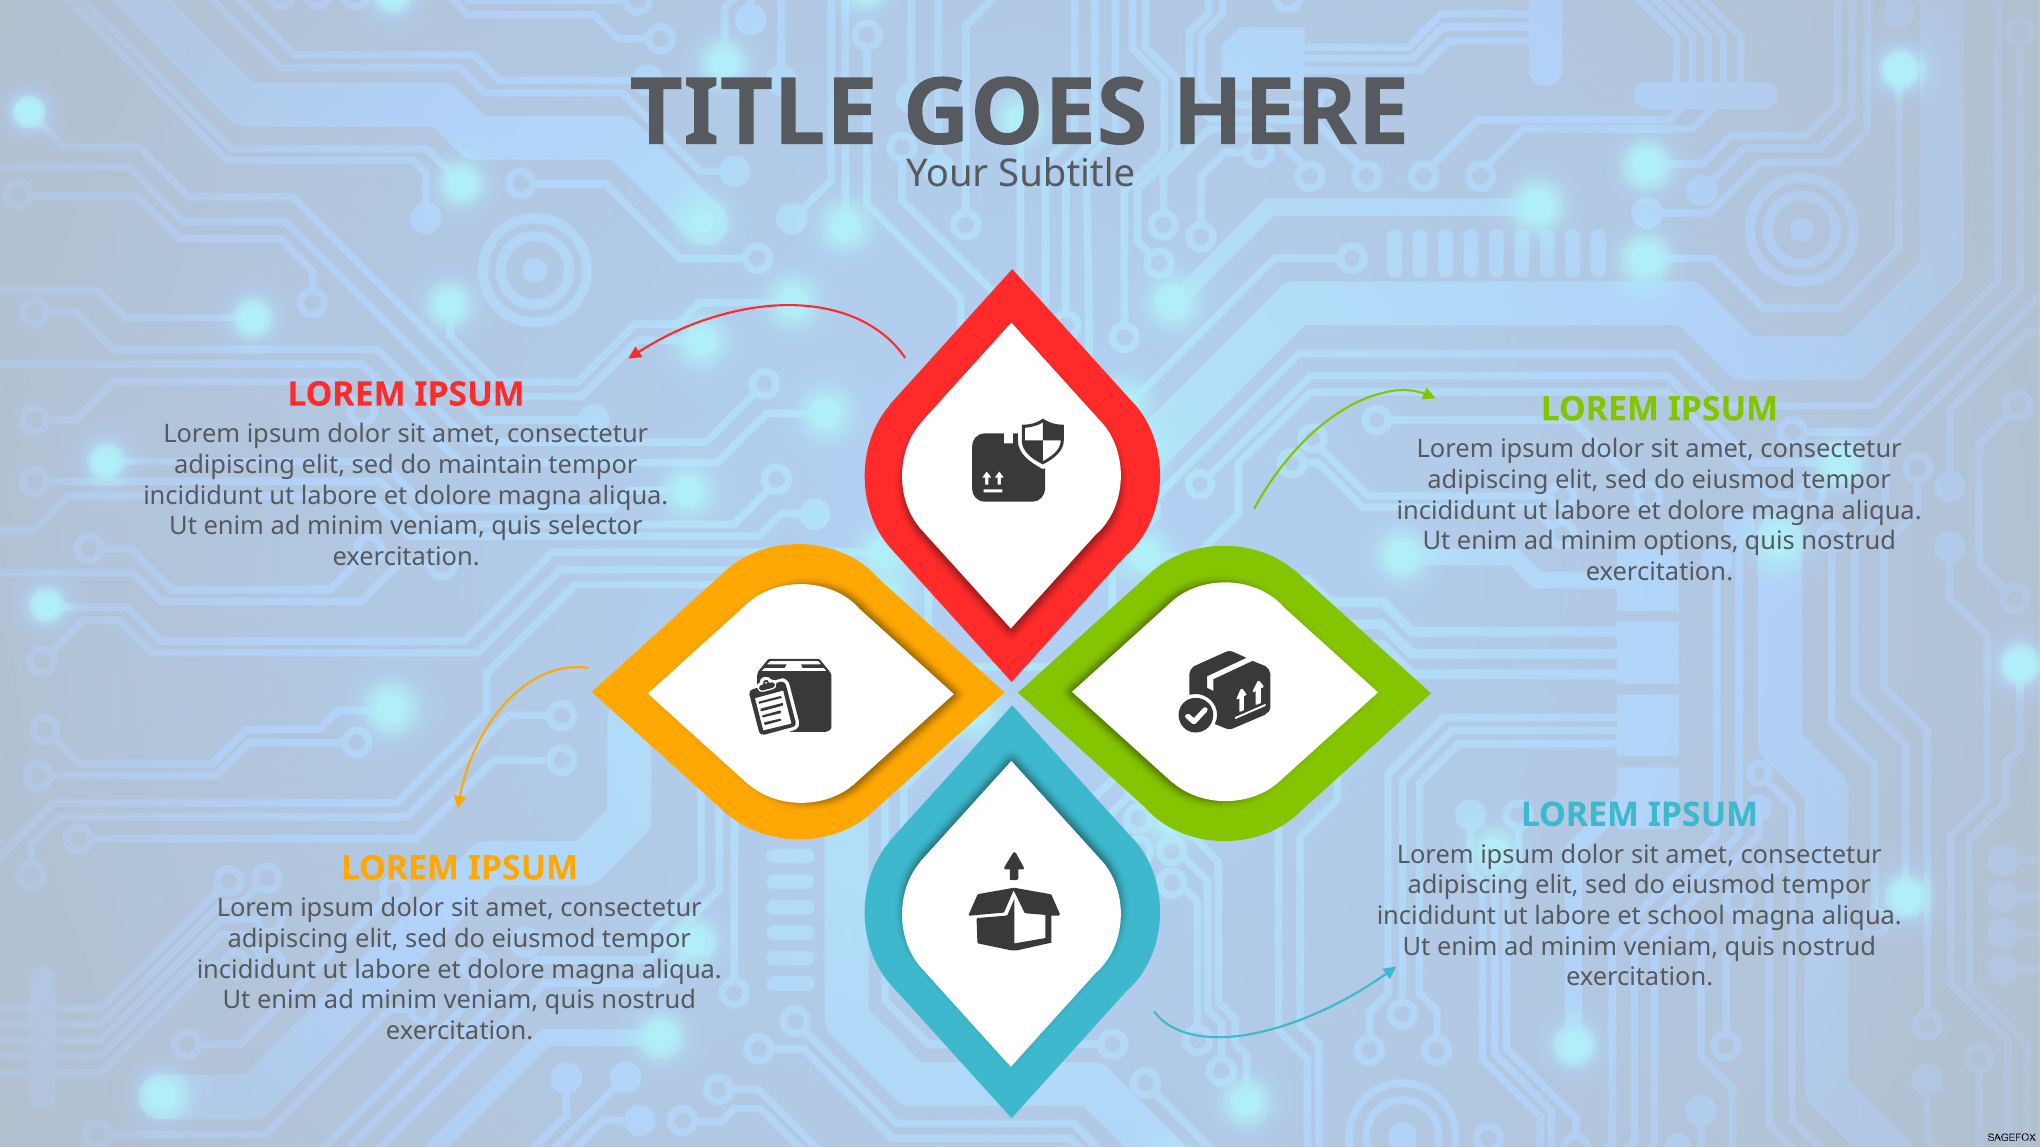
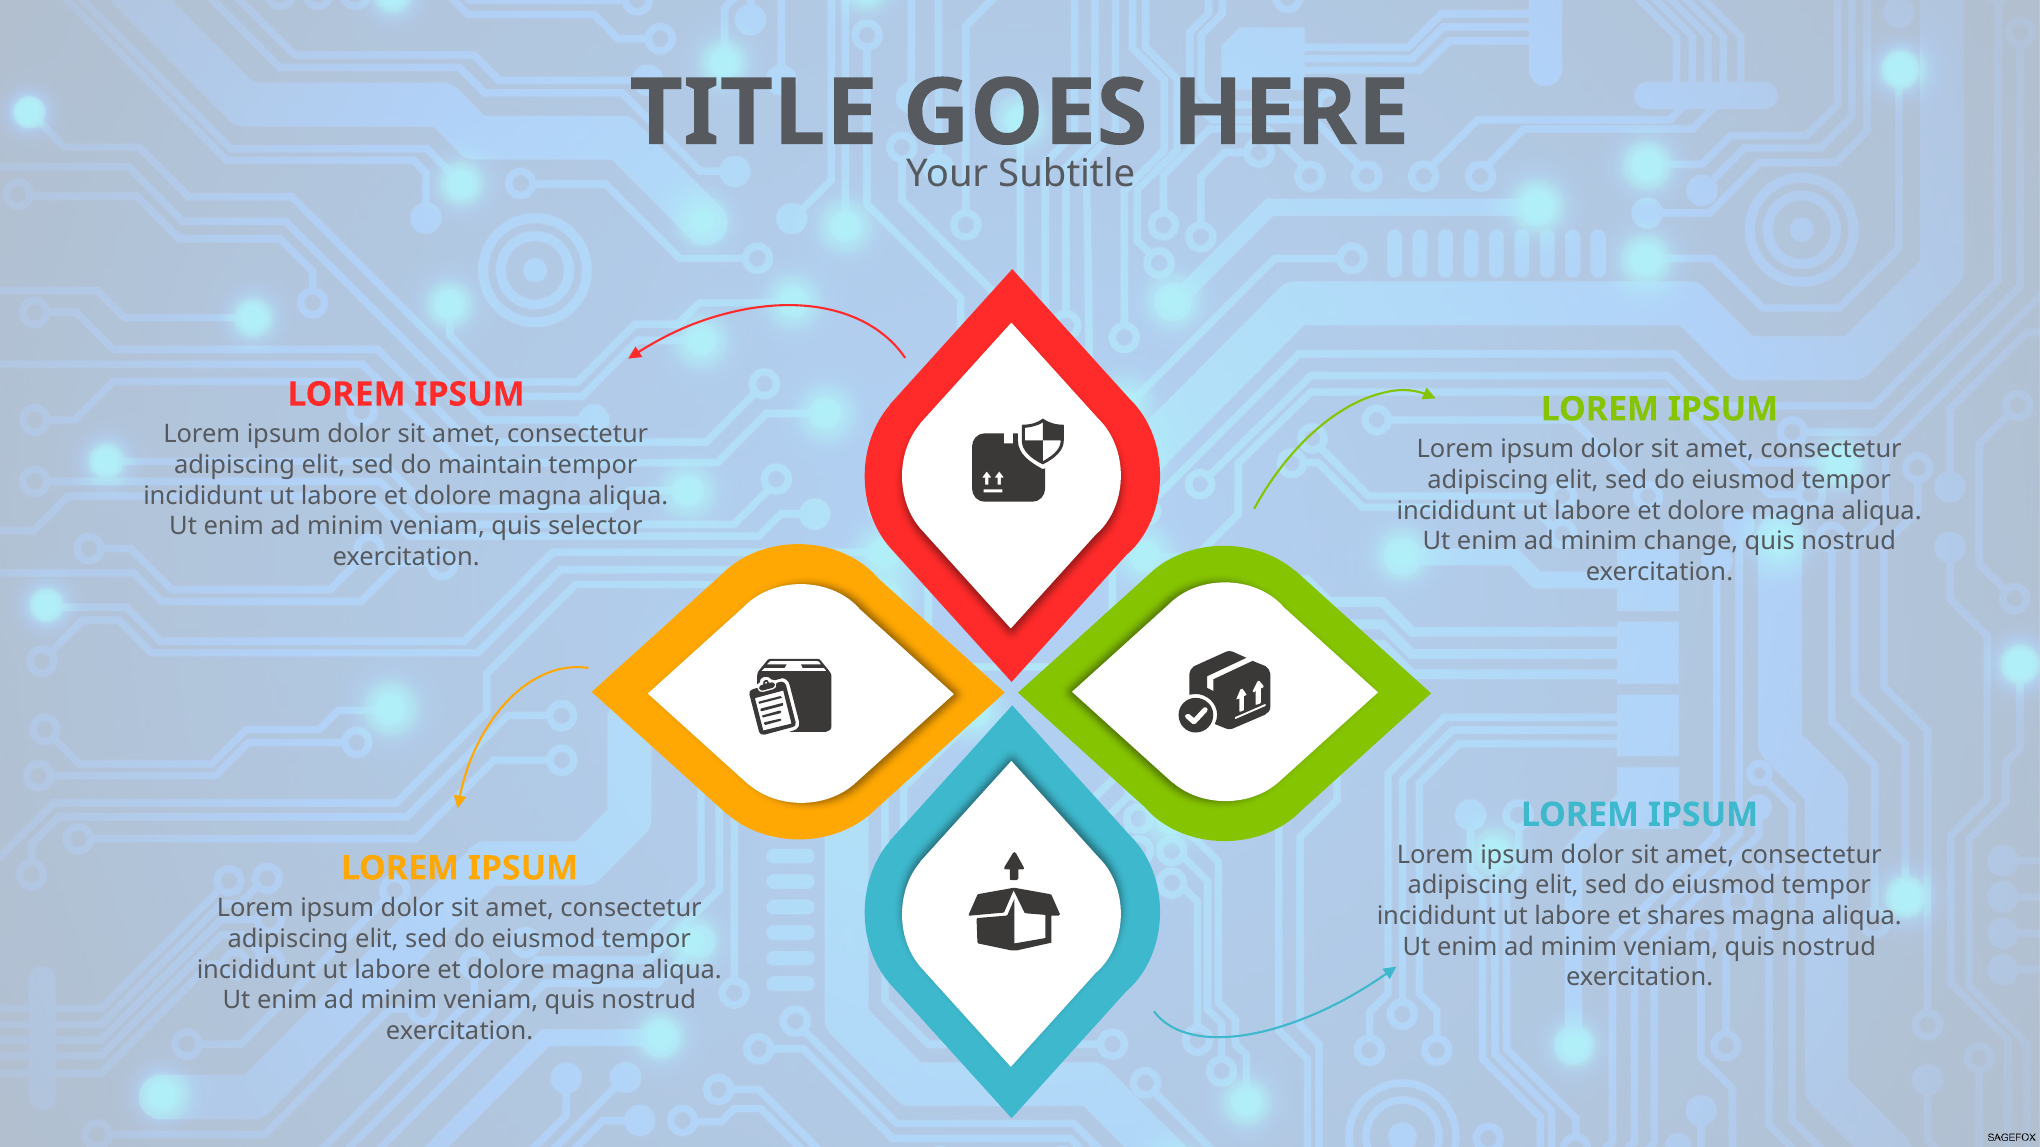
options: options -> change (1691, 541)
school: school -> shares (1686, 917)
